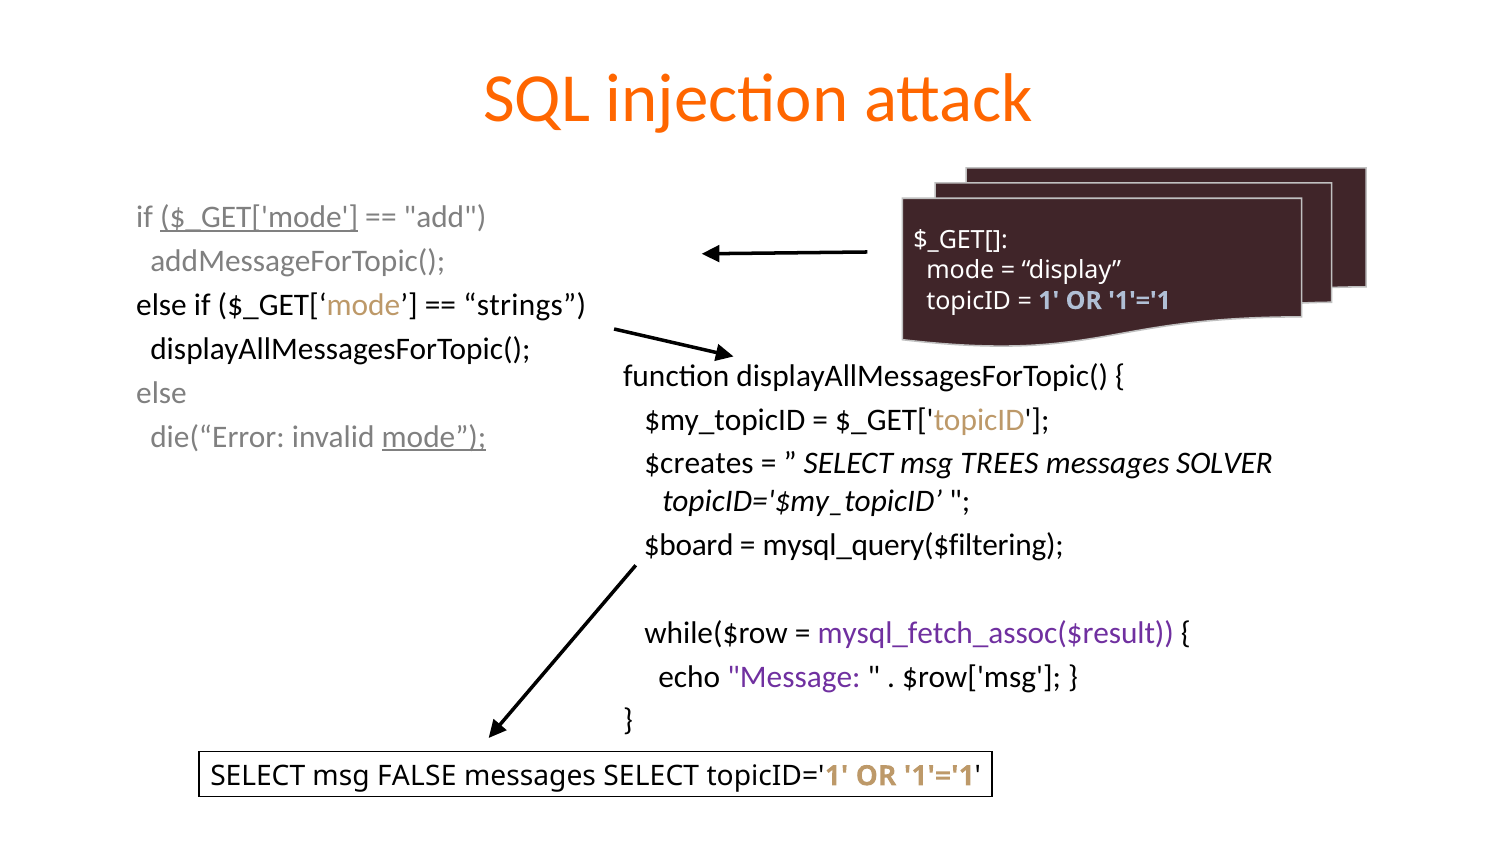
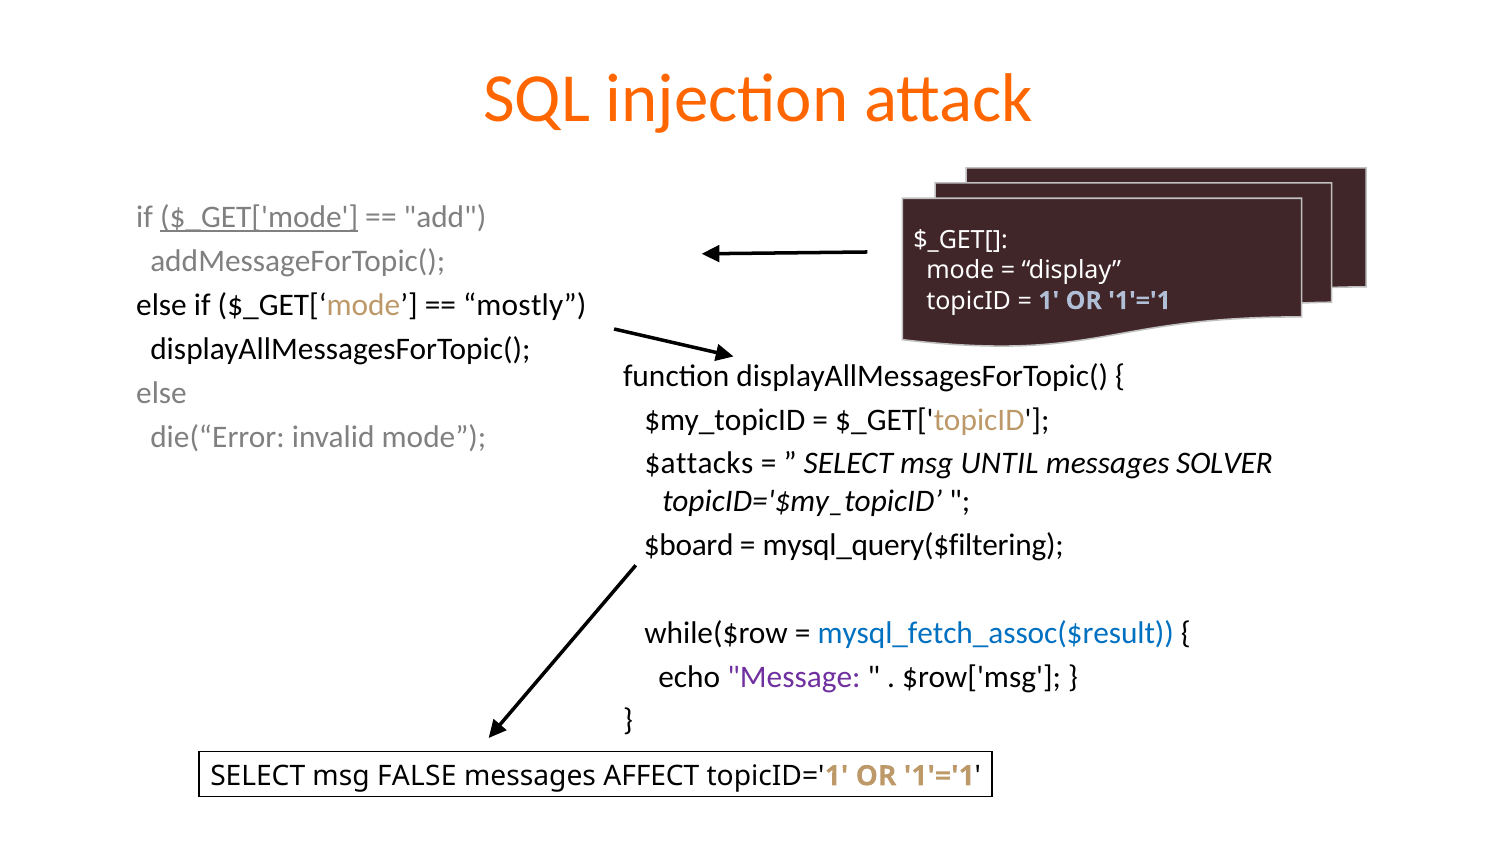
strings: strings -> mostly (525, 305)
mode underline: present -> none (434, 437)
$creates: $creates -> $attacks (699, 464)
TREES: TREES -> UNTIL (1000, 464)
mysql_fetch_assoc($result colour: purple -> blue (996, 633)
messages SELECT: SELECT -> AFFECT (651, 776)
